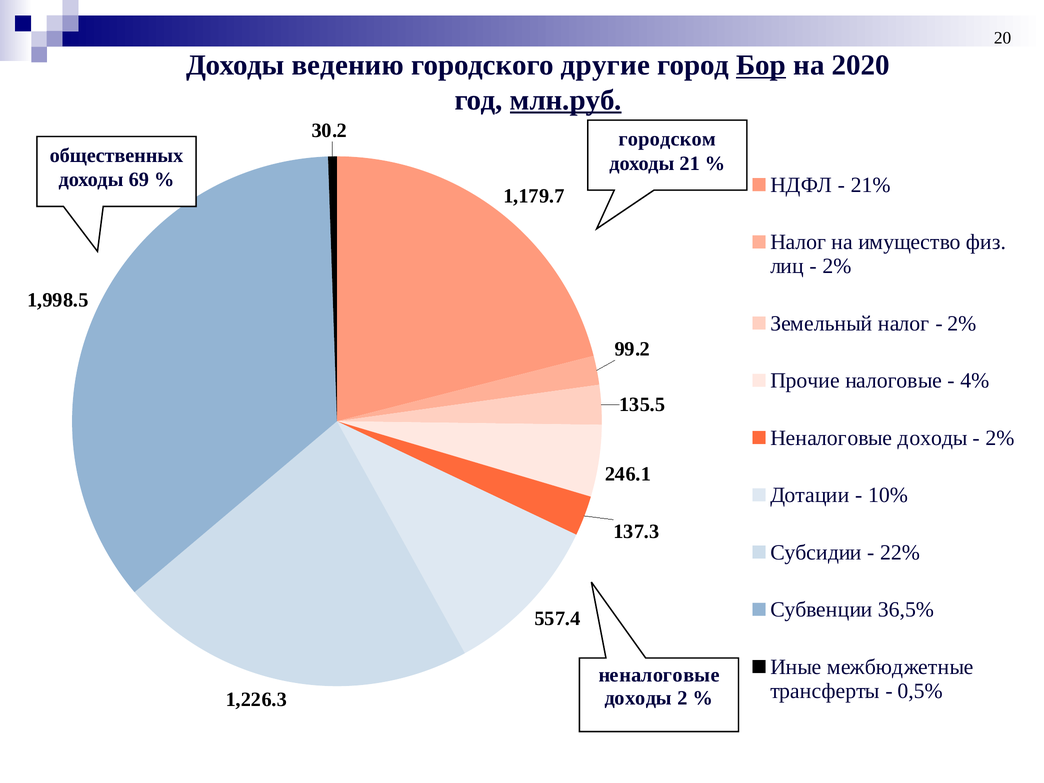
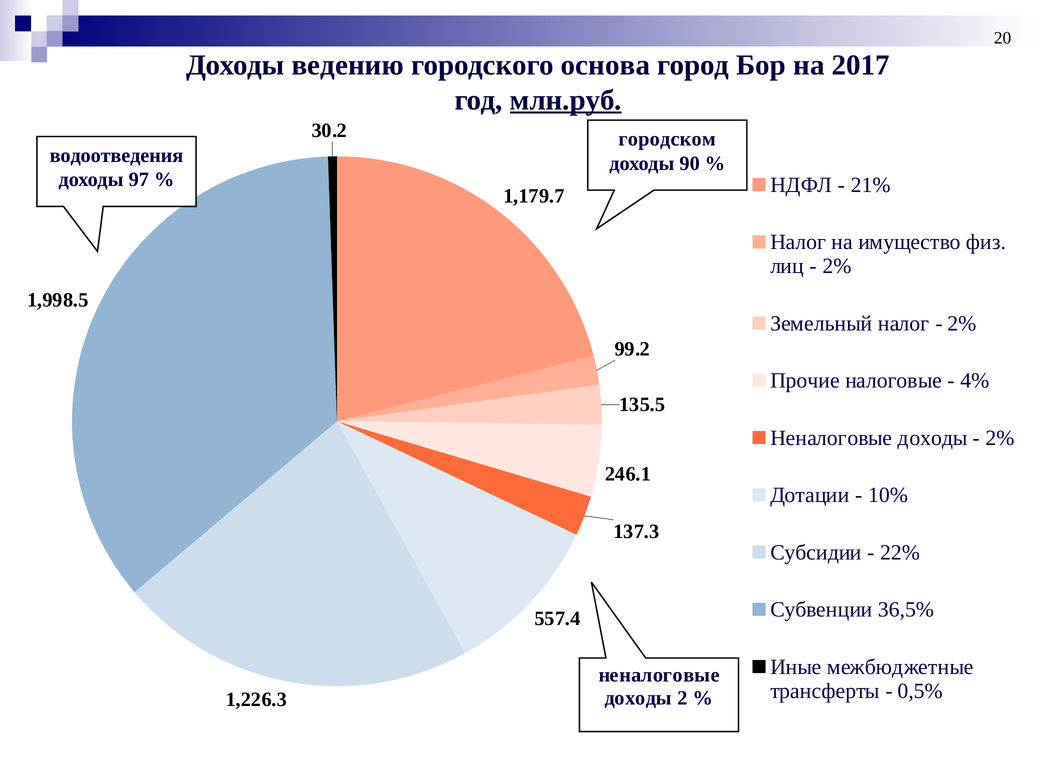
другие: другие -> основа (605, 65)
Бор underline: present -> none (761, 65)
2020: 2020 -> 2017 (861, 65)
общественных: общественных -> водоотведения (116, 155)
21: 21 -> 90 (690, 163)
69: 69 -> 97 (139, 180)
